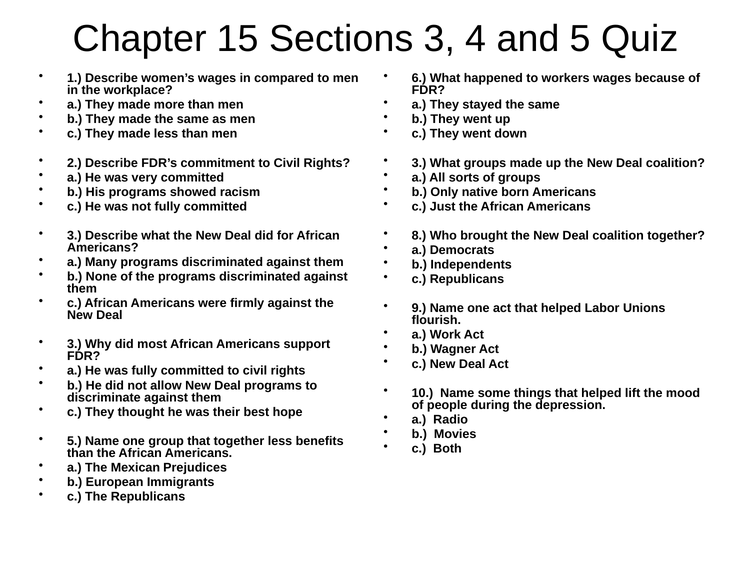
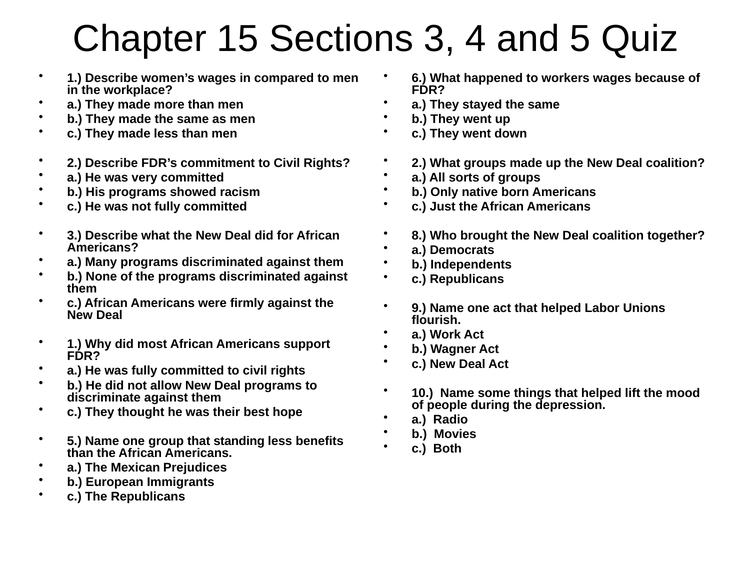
3: 3 -> 2 (419, 163)
3: 3 -> 1 (74, 344)
that together: together -> standing (239, 441)
